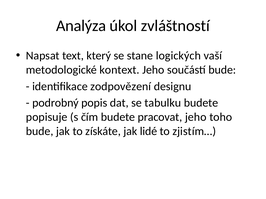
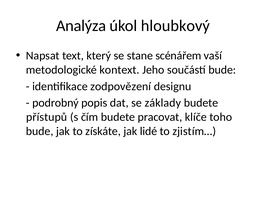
zvláštností: zvláštností -> hloubkový (175, 26)
logických: logických -> scénářem (178, 56)
tabulku: tabulku -> základy (163, 103)
popisuje: popisuje -> přístupů (47, 117)
pracovat jeho: jeho -> klíče (196, 117)
